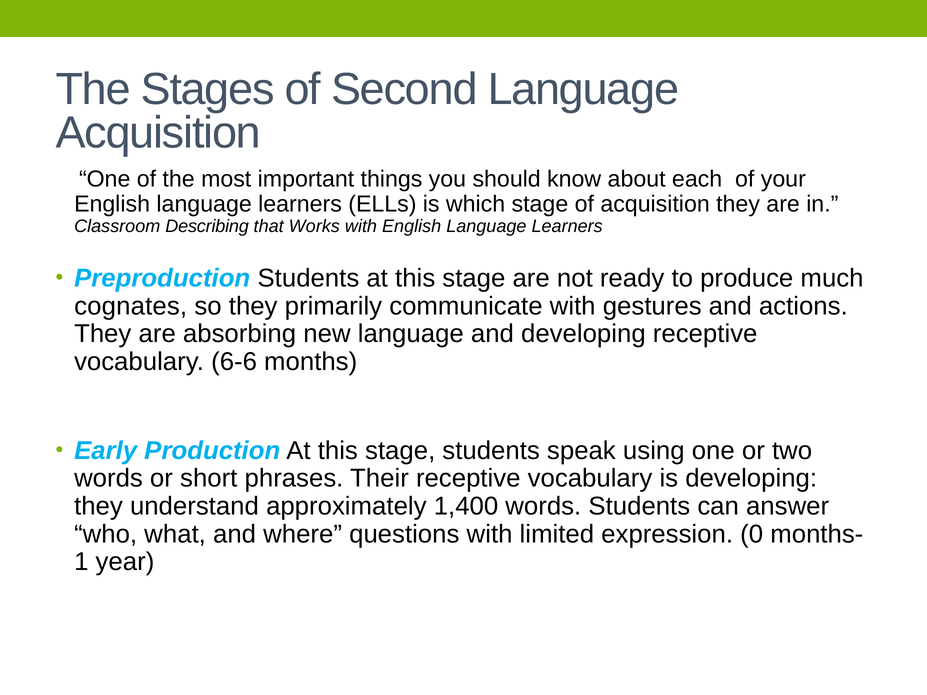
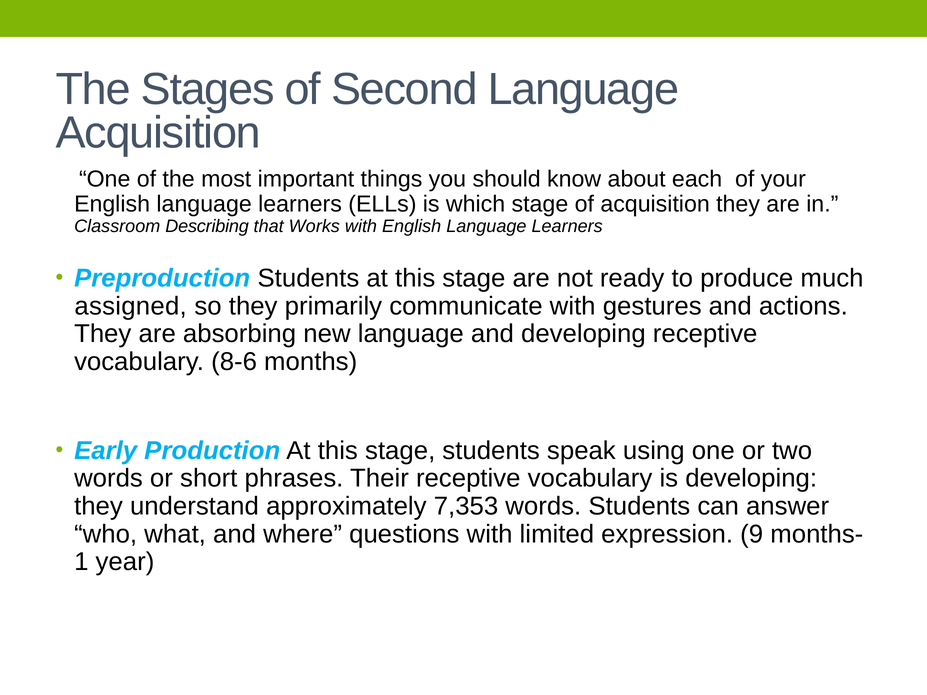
cognates: cognates -> assigned (131, 306)
6-6: 6-6 -> 8-6 (234, 362)
1,400: 1,400 -> 7,353 (466, 506)
0: 0 -> 9 (752, 534)
